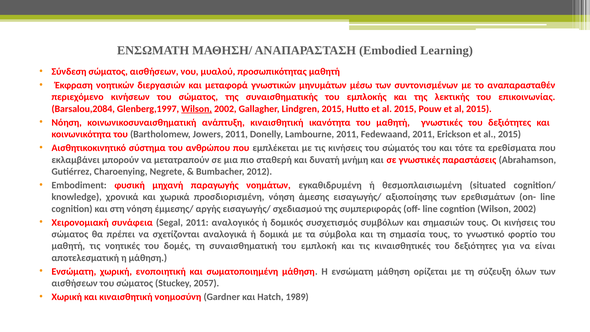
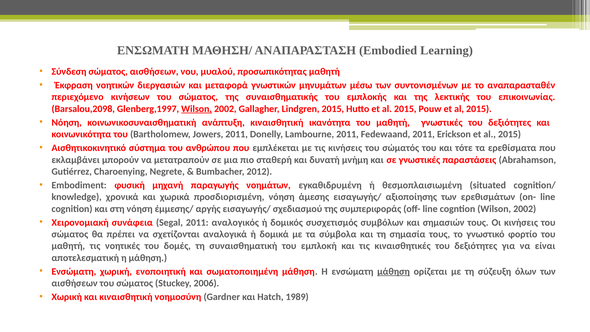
Barsalou,2084: Barsalou,2084 -> Barsalou,2098 (83, 109)
μάθηση underline: none -> present (394, 271)
2057: 2057 -> 2006 (206, 283)
